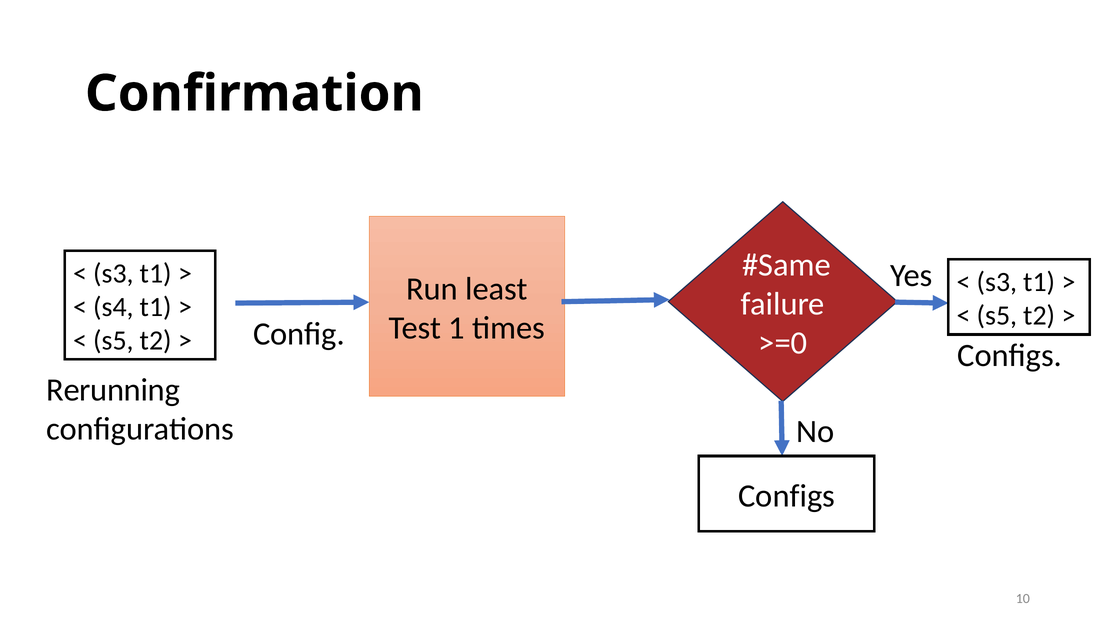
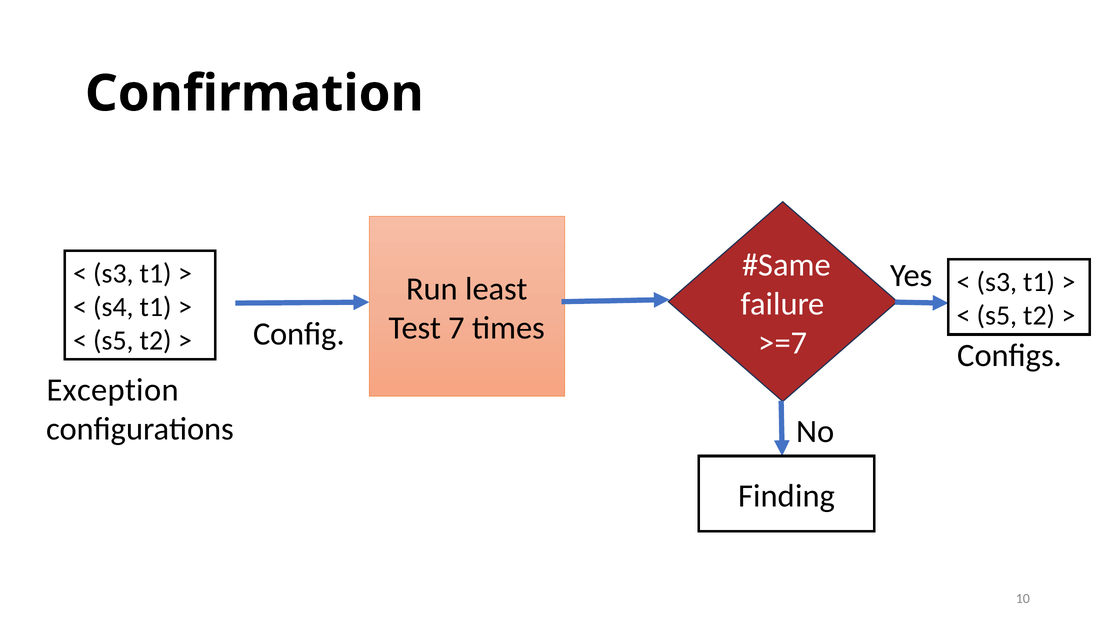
1: 1 -> 7 (457, 328)
>=0: >=0 -> >=7 (783, 343)
Rerunning: Rerunning -> Exception (113, 390)
Configs: Configs -> Finding (787, 496)
